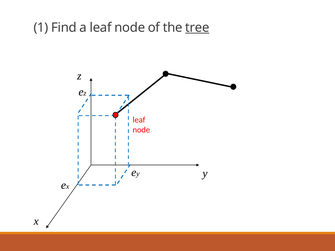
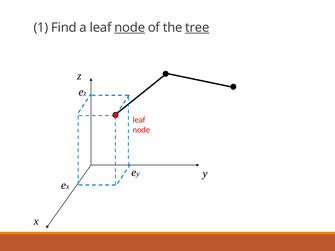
node underline: none -> present (130, 28)
